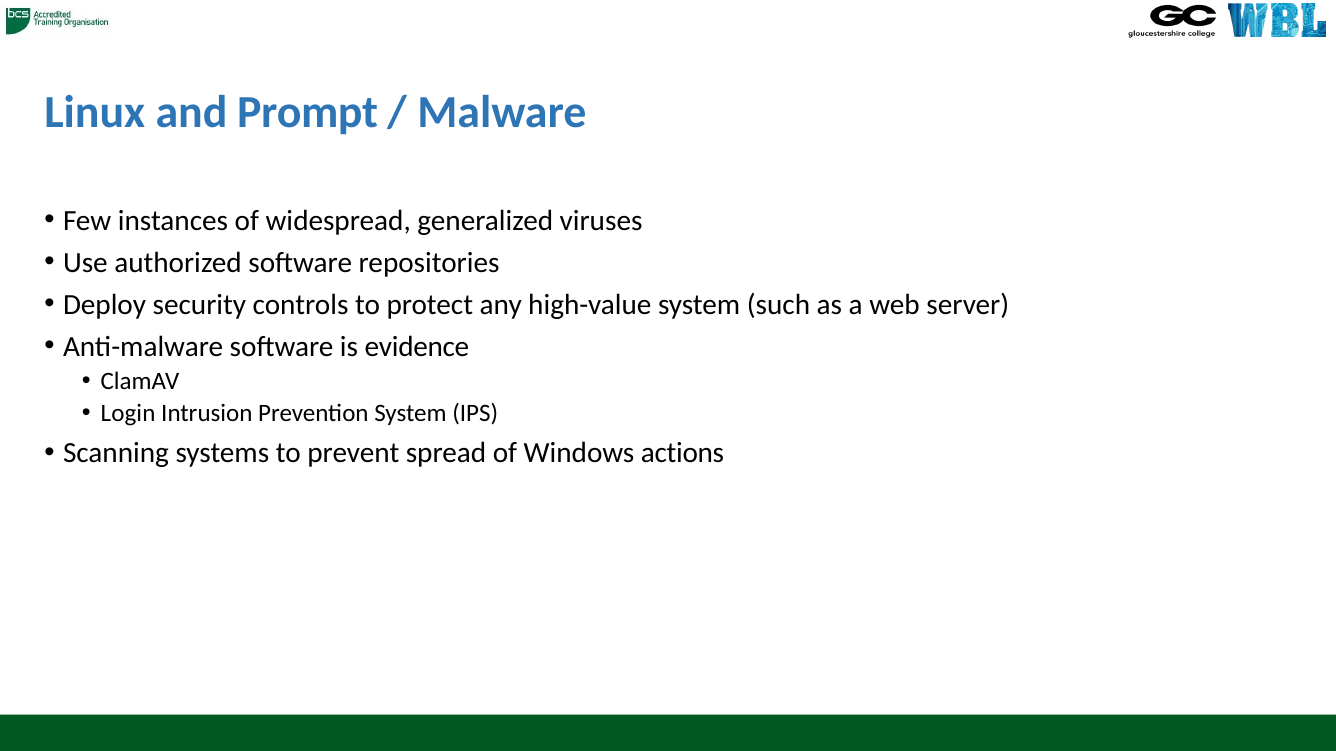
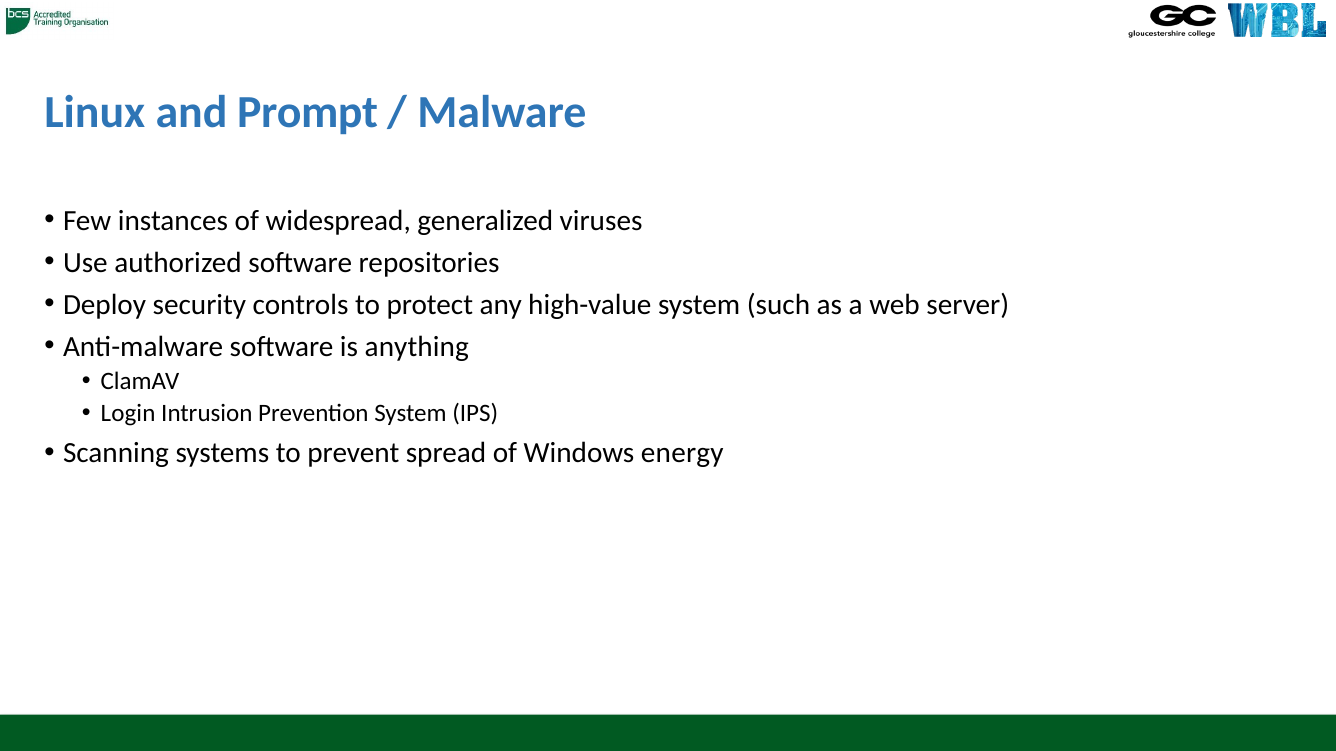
evidence: evidence -> anything (417, 347)
actions: actions -> energy (682, 453)
